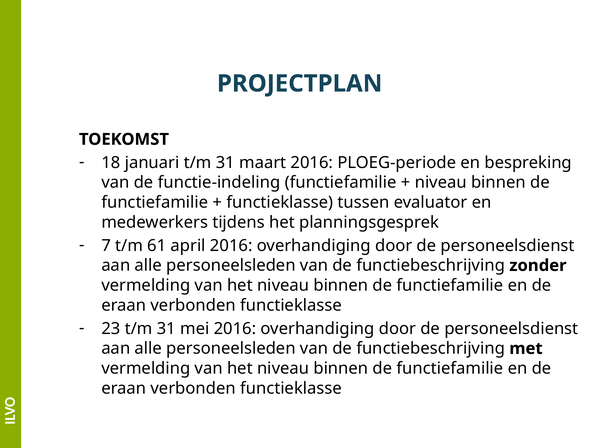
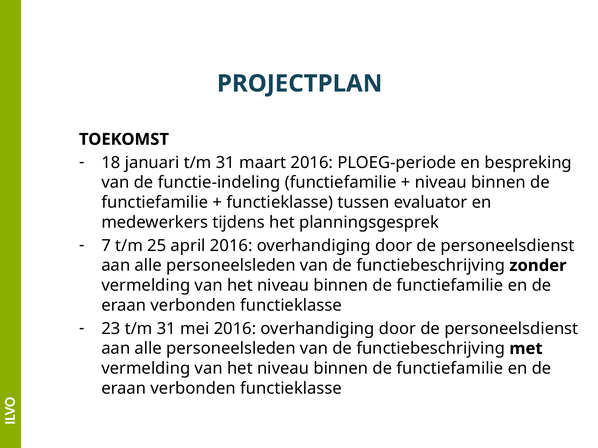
61: 61 -> 25 (157, 246)
